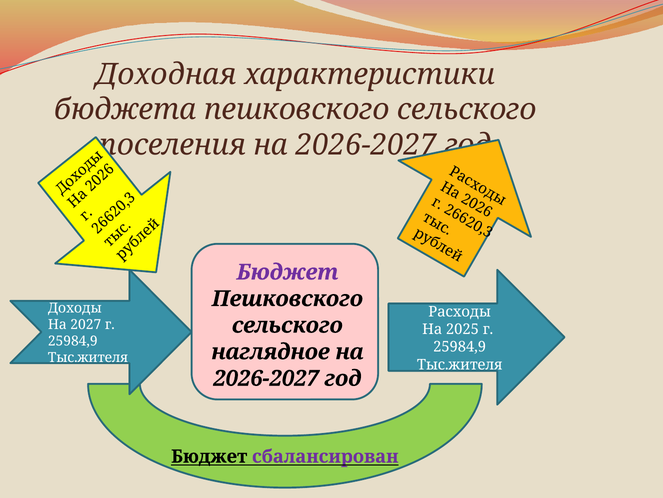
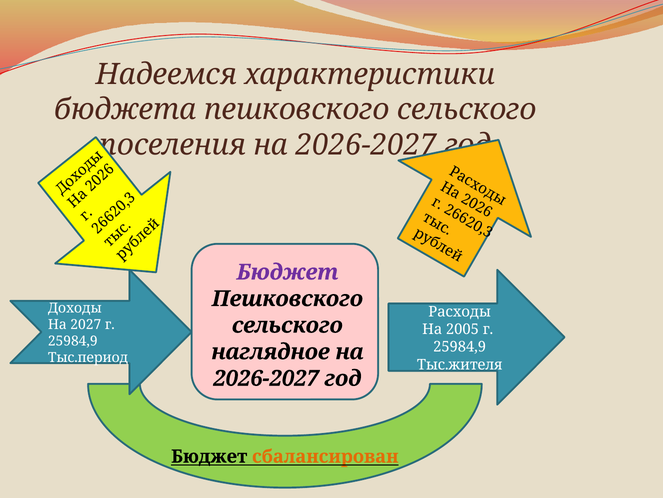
Доходная: Доходная -> Надеемся (166, 74)
2025: 2025 -> 2005 (462, 329)
Тыс.жителя: Тыс.жителя -> Тыс.период (88, 357)
сбалансирован colour: purple -> orange (325, 456)
